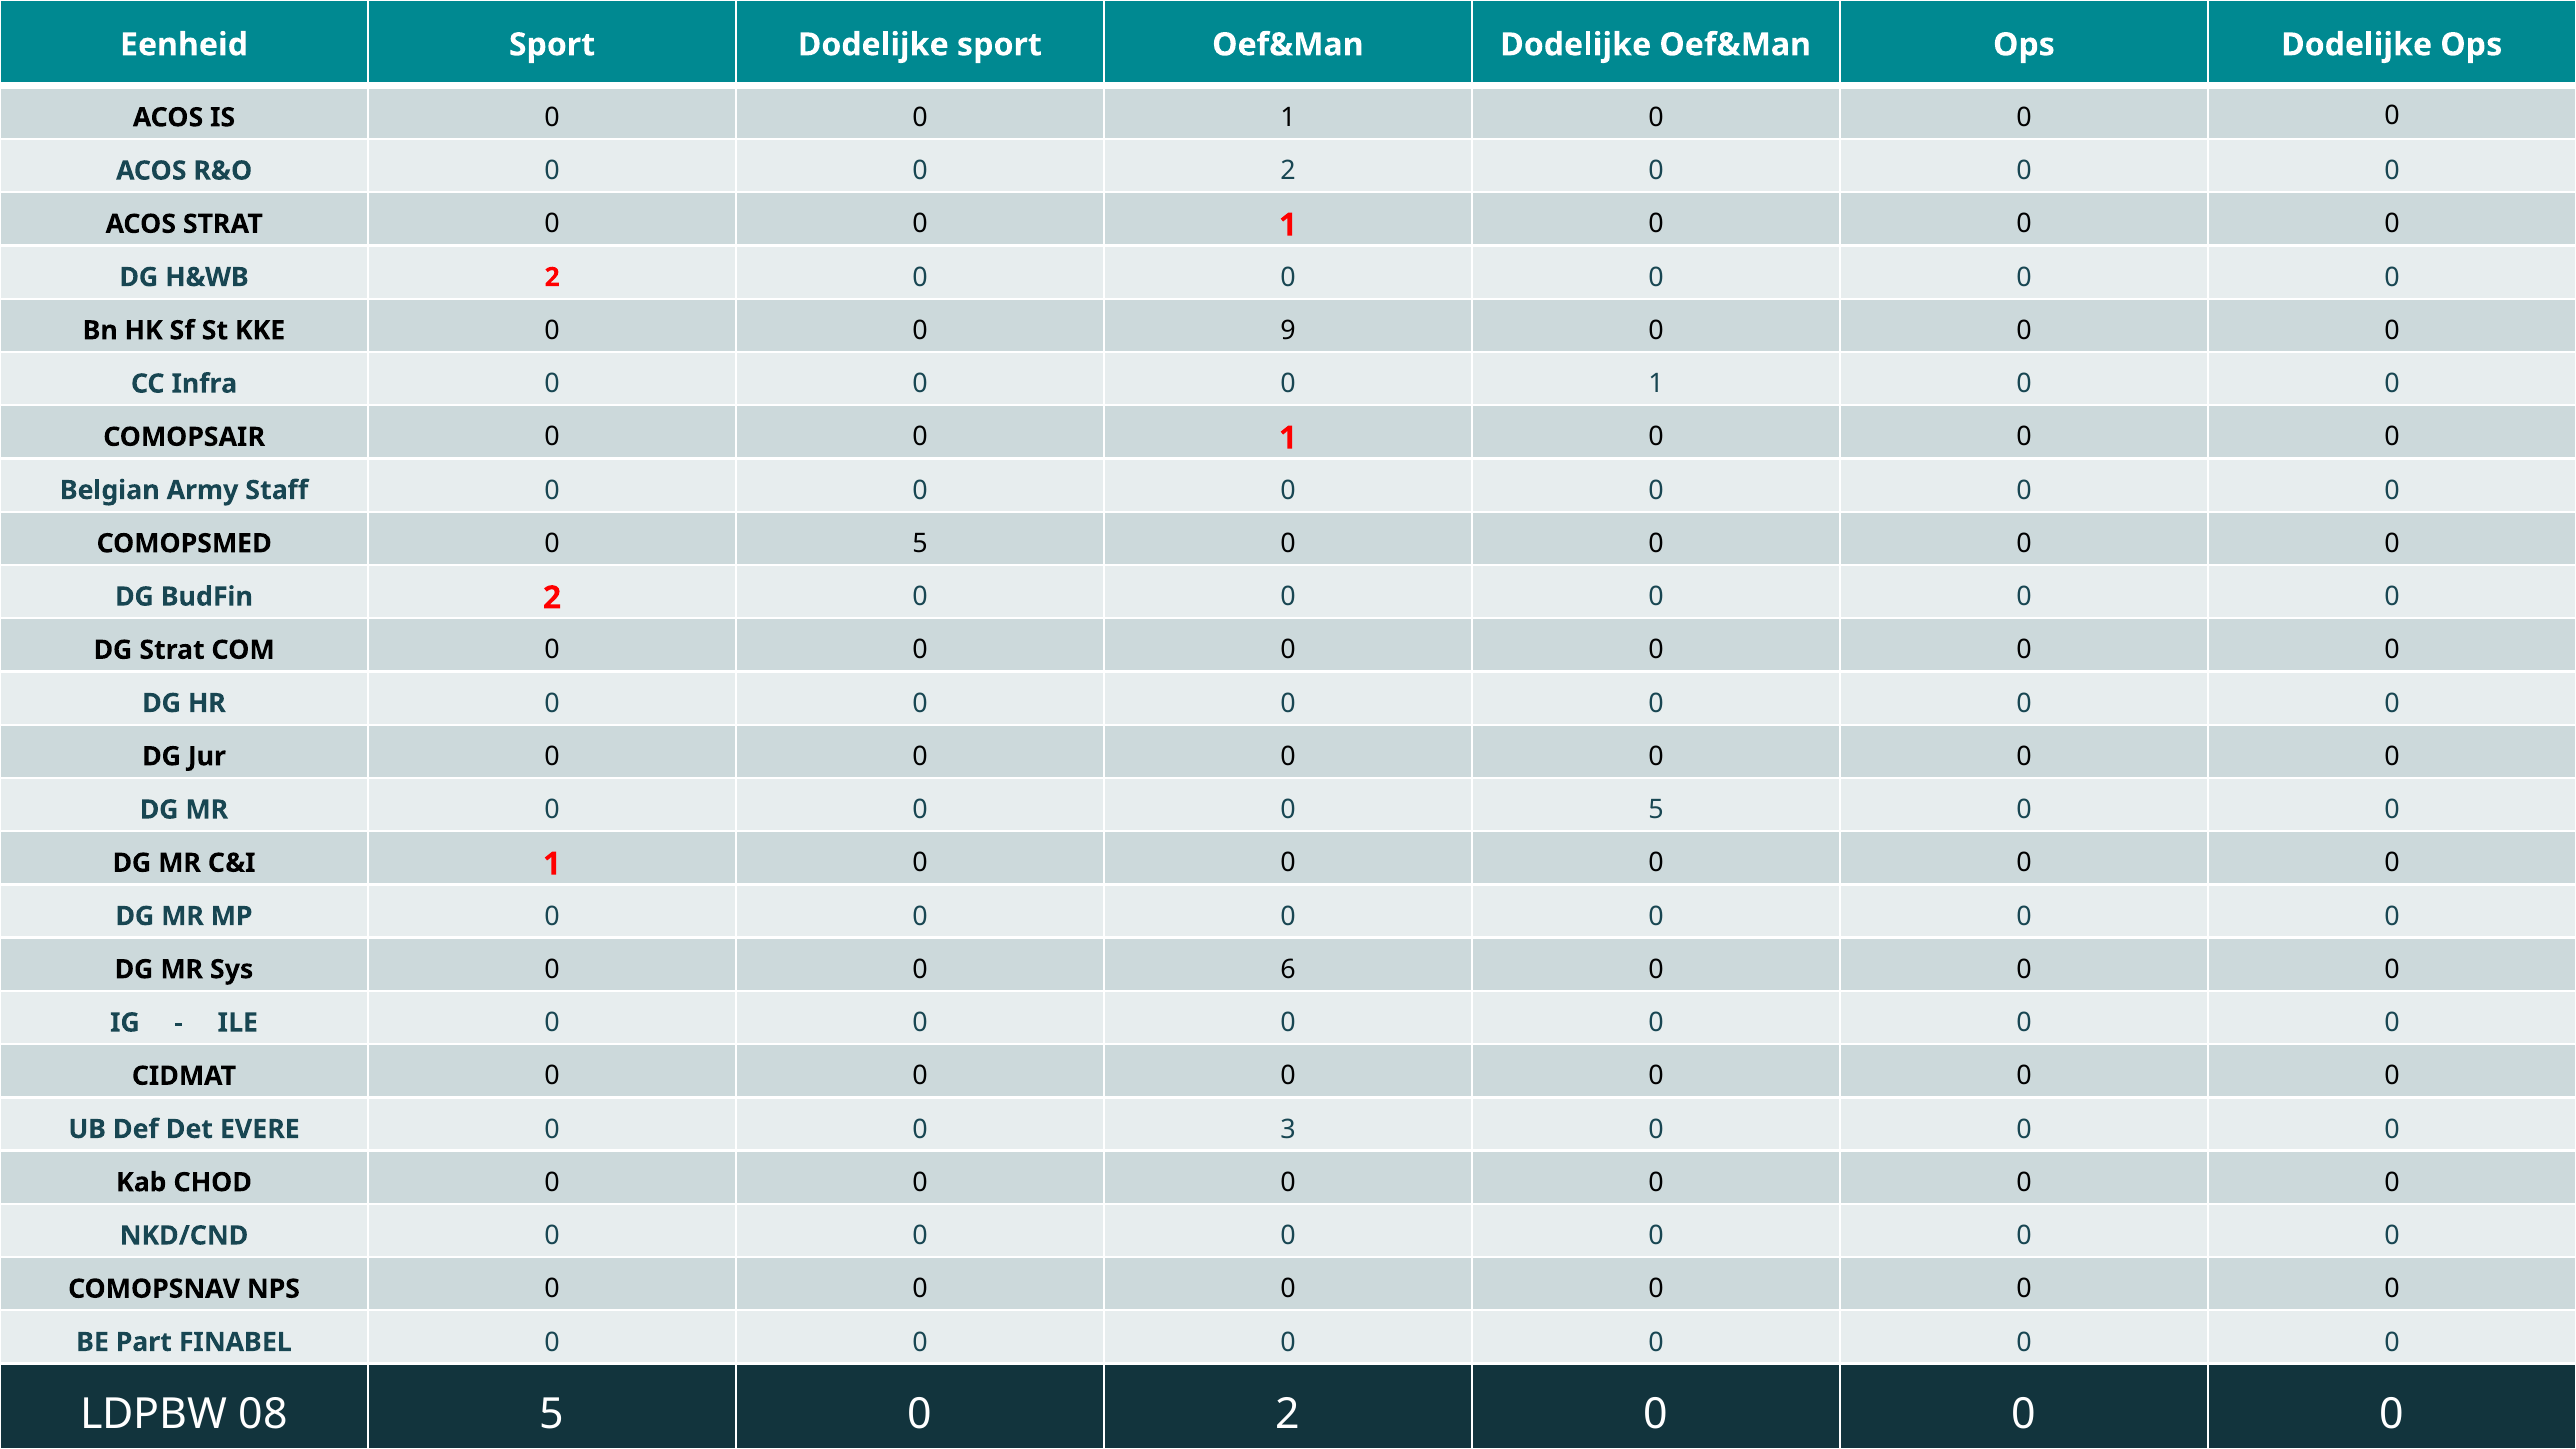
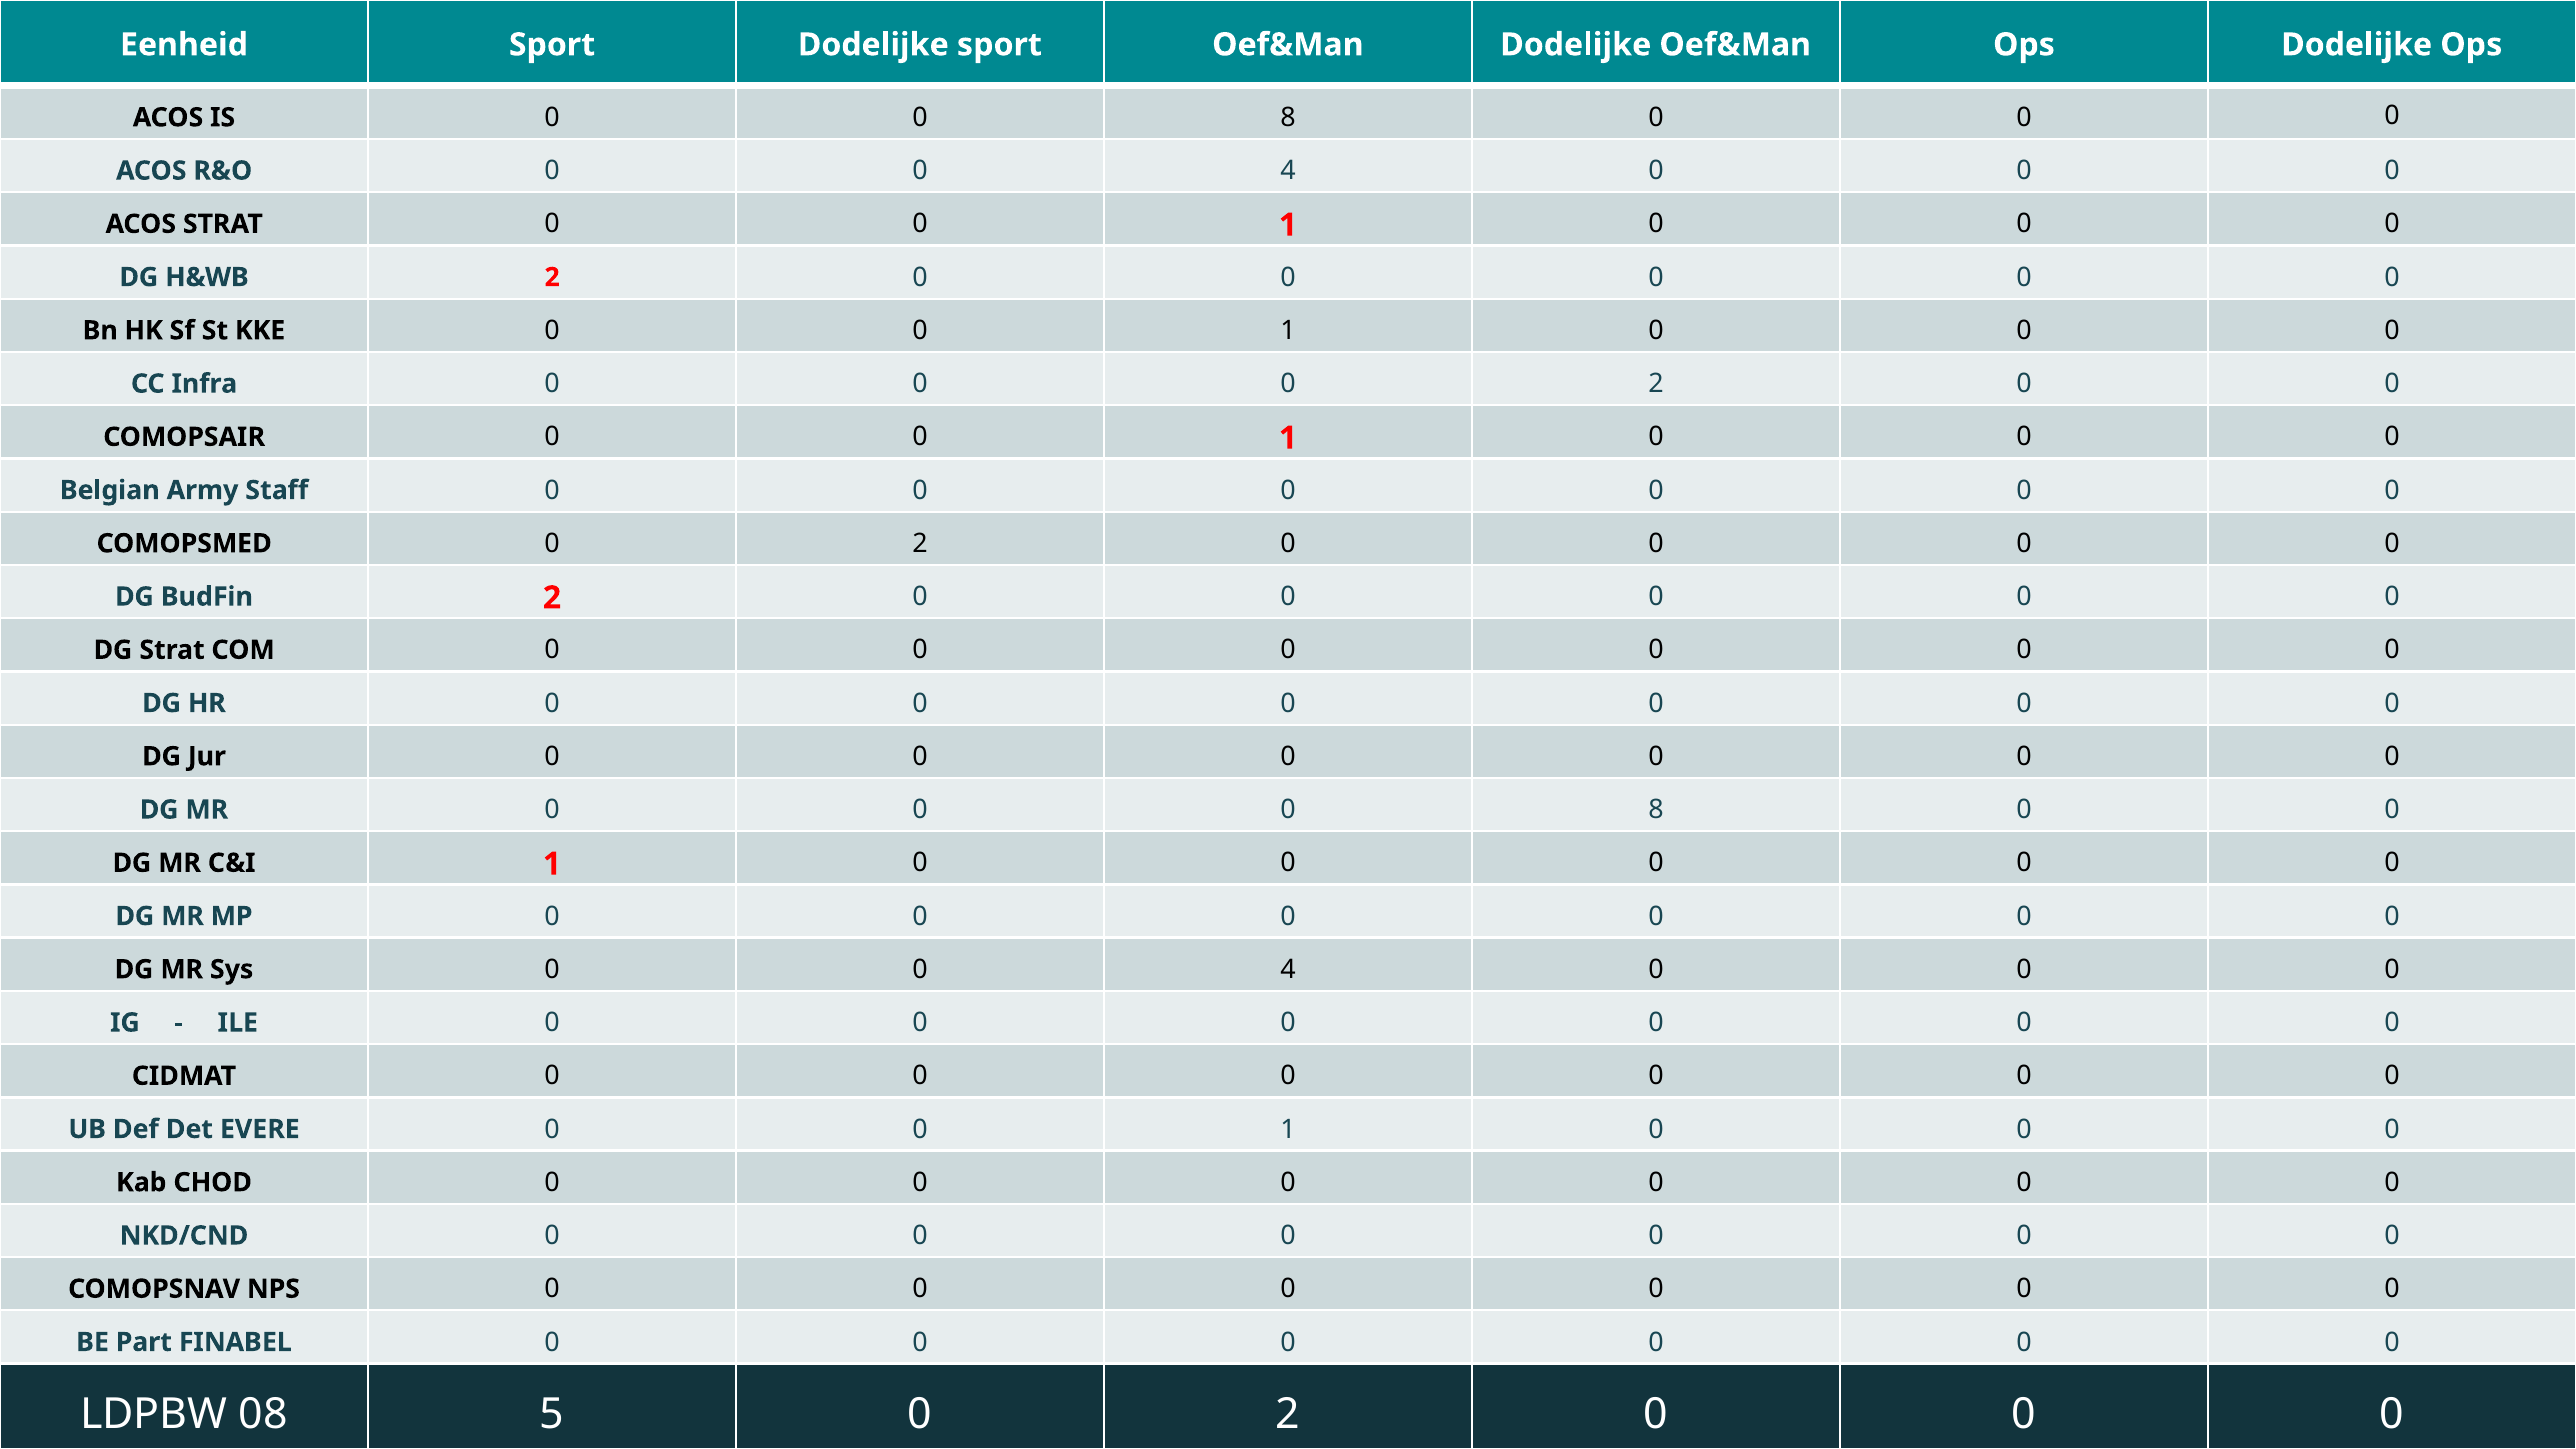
IS 0 0 1: 1 -> 8 (1288, 118)
R&O 0 0 2: 2 -> 4 (1288, 171)
KKE 0 0 9: 9 -> 1 (1288, 331)
0 0 0 1: 1 -> 2 (1656, 384)
COMOPSMED 0 5: 5 -> 2 (920, 544)
0 0 0 5: 5 -> 8 (1656, 810)
Sys 0 0 6: 6 -> 4 (1288, 969)
EVERE 0 0 3: 3 -> 1 (1288, 1129)
